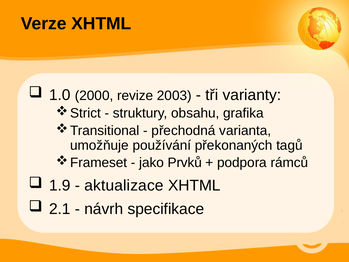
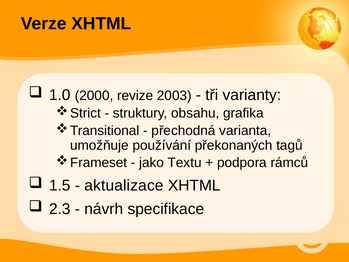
Prvků: Prvků -> Textu (185, 163)
1.9: 1.9 -> 1.5 (60, 185)
2.1: 2.1 -> 2.3 (60, 209)
